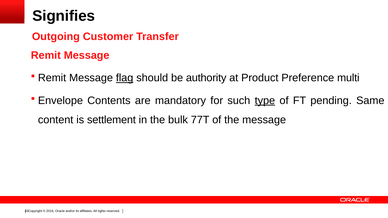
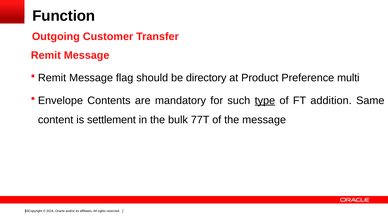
Signifies: Signifies -> Function (64, 16)
flag underline: present -> none (125, 78)
authority: authority -> directory (206, 78)
pending: pending -> addition (331, 101)
